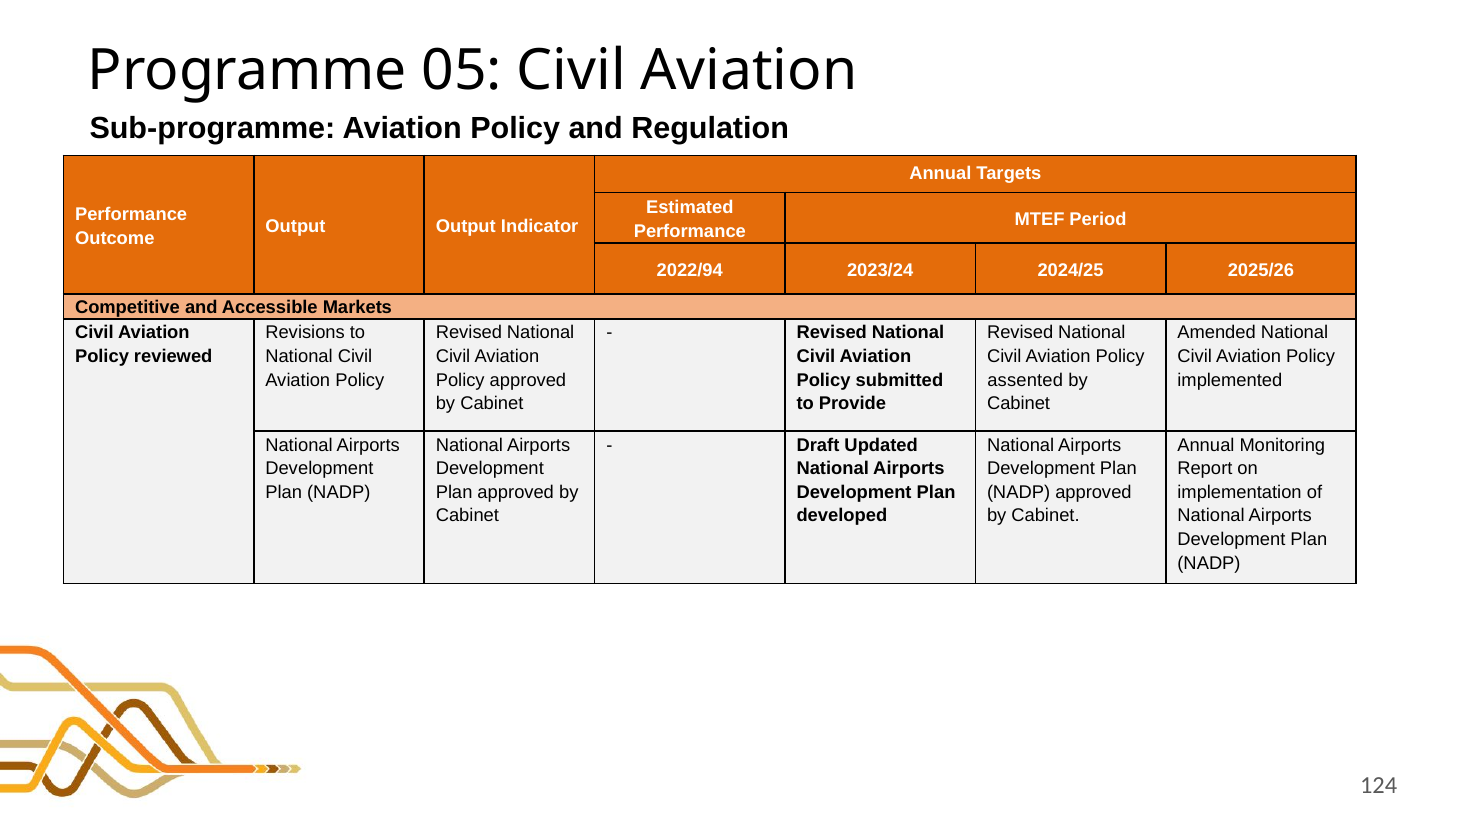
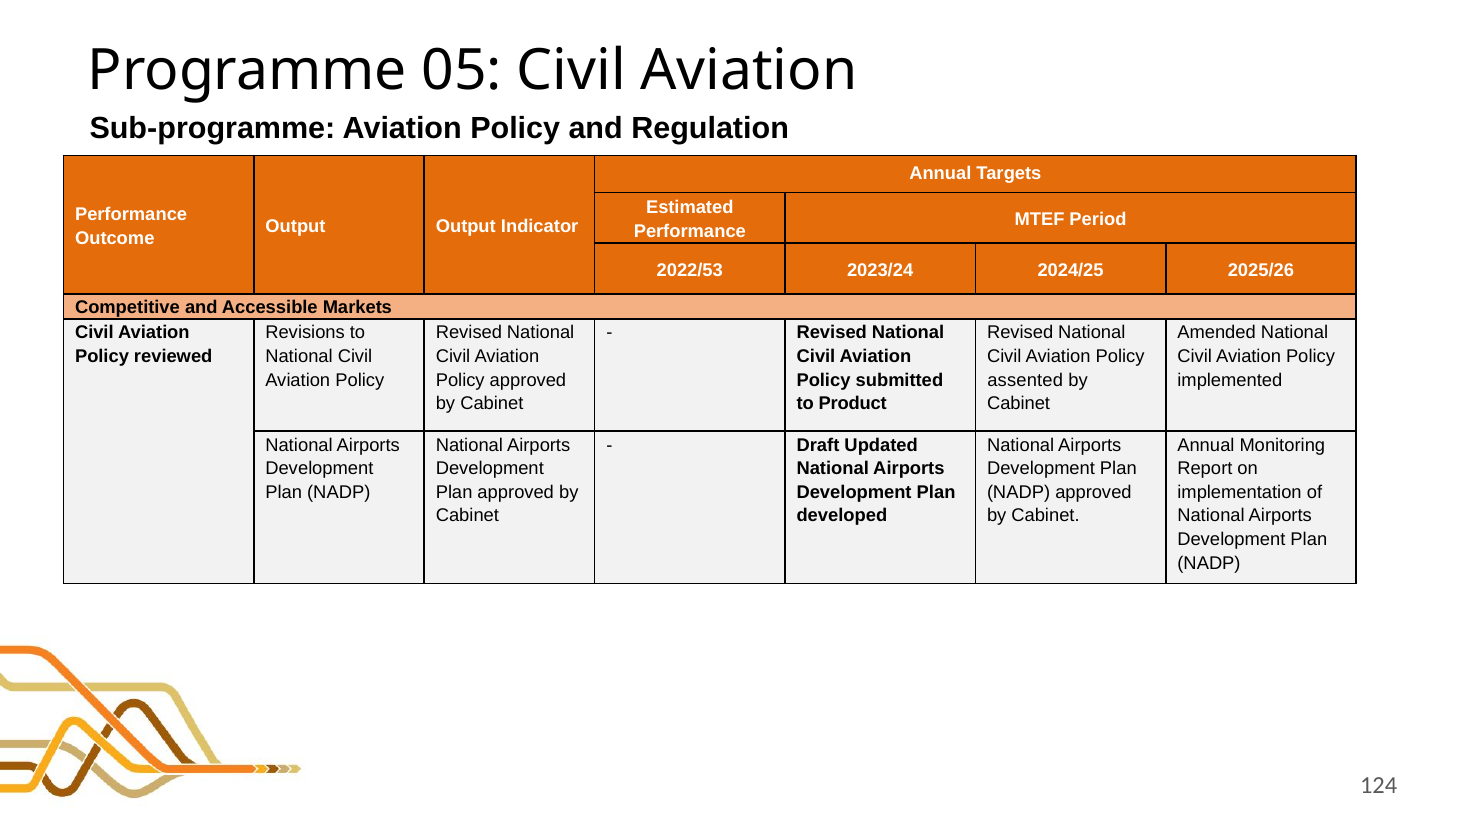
2022/94: 2022/94 -> 2022/53 (690, 270)
Provide: Provide -> Product (853, 404)
